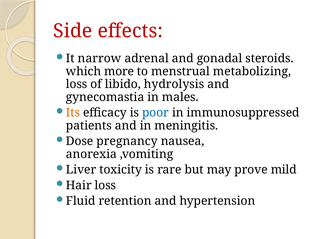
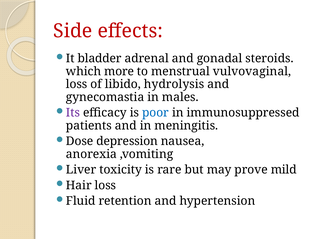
narrow: narrow -> bladder (100, 58)
metabolizing: metabolizing -> vulvovaginal (252, 71)
Its colour: orange -> purple (73, 113)
pregnancy: pregnancy -> depression (127, 141)
